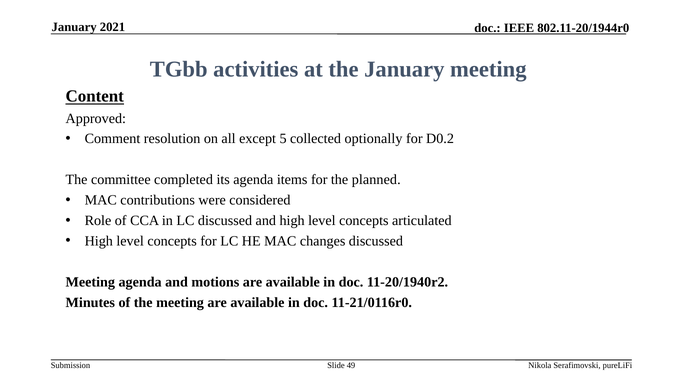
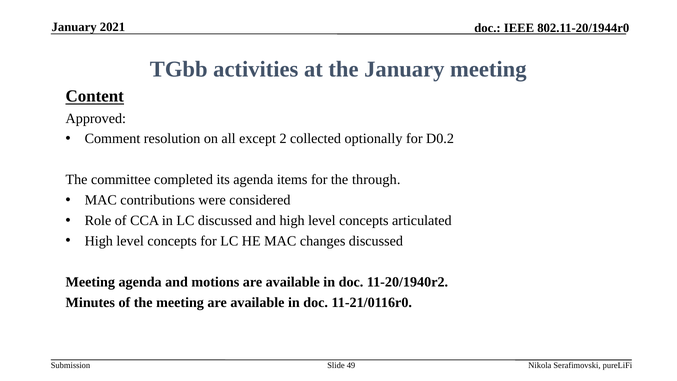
5: 5 -> 2 (283, 139)
planned: planned -> through (376, 180)
